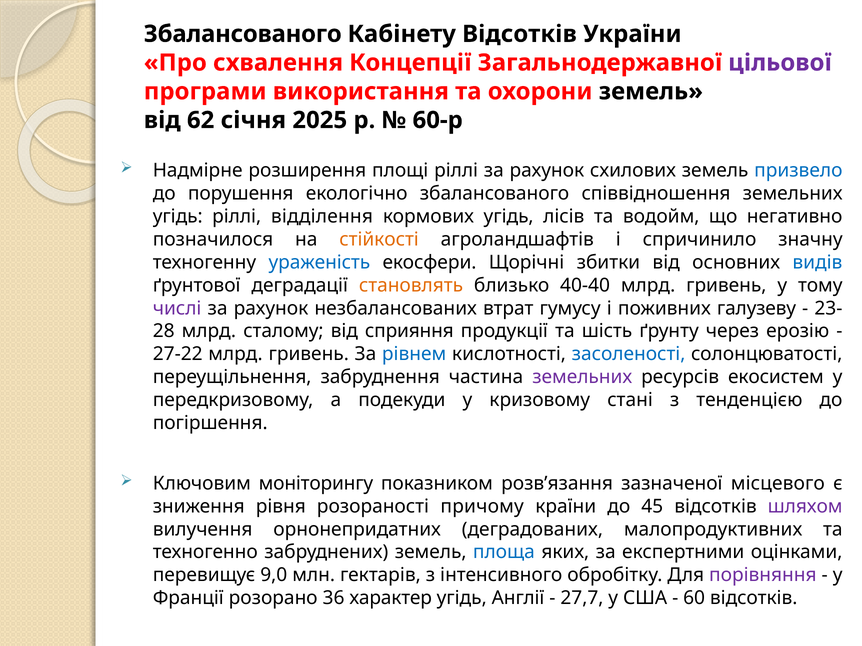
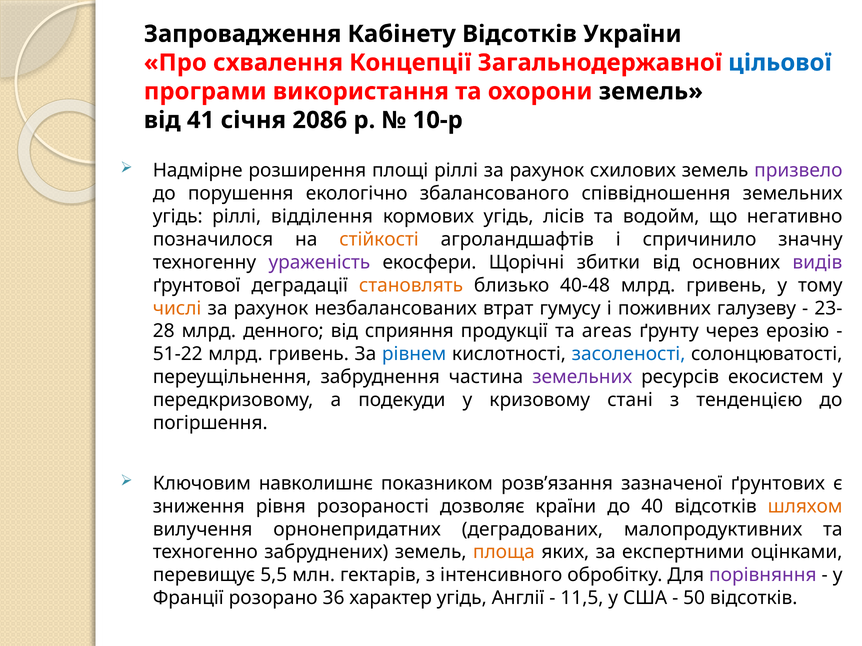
Збалансованого: Збалансованого -> Запровадження (243, 34)
цільової colour: purple -> blue (780, 63)
62: 62 -> 41 (201, 120)
2025: 2025 -> 2086 (320, 120)
60-р: 60-р -> 10-р (438, 120)
призвело colour: blue -> purple (798, 171)
ураженість colour: blue -> purple (319, 262)
видів colour: blue -> purple (817, 262)
40-40: 40-40 -> 40-48 (585, 285)
числі colour: purple -> orange (177, 308)
сталому: сталому -> денного (283, 331)
шість: шість -> areas (607, 331)
27-22: 27-22 -> 51-22 (178, 354)
моніторингу: моніторингу -> навколишнє (316, 484)
місцевого: місцевого -> ґрунтових (778, 484)
причому: причому -> дозволяє (482, 507)
45: 45 -> 40 (652, 507)
шляхом colour: purple -> orange (805, 507)
площа colour: blue -> orange (504, 553)
9,0: 9,0 -> 5,5 (274, 576)
27,7: 27,7 -> 11,5 (582, 599)
60: 60 -> 50 (694, 599)
